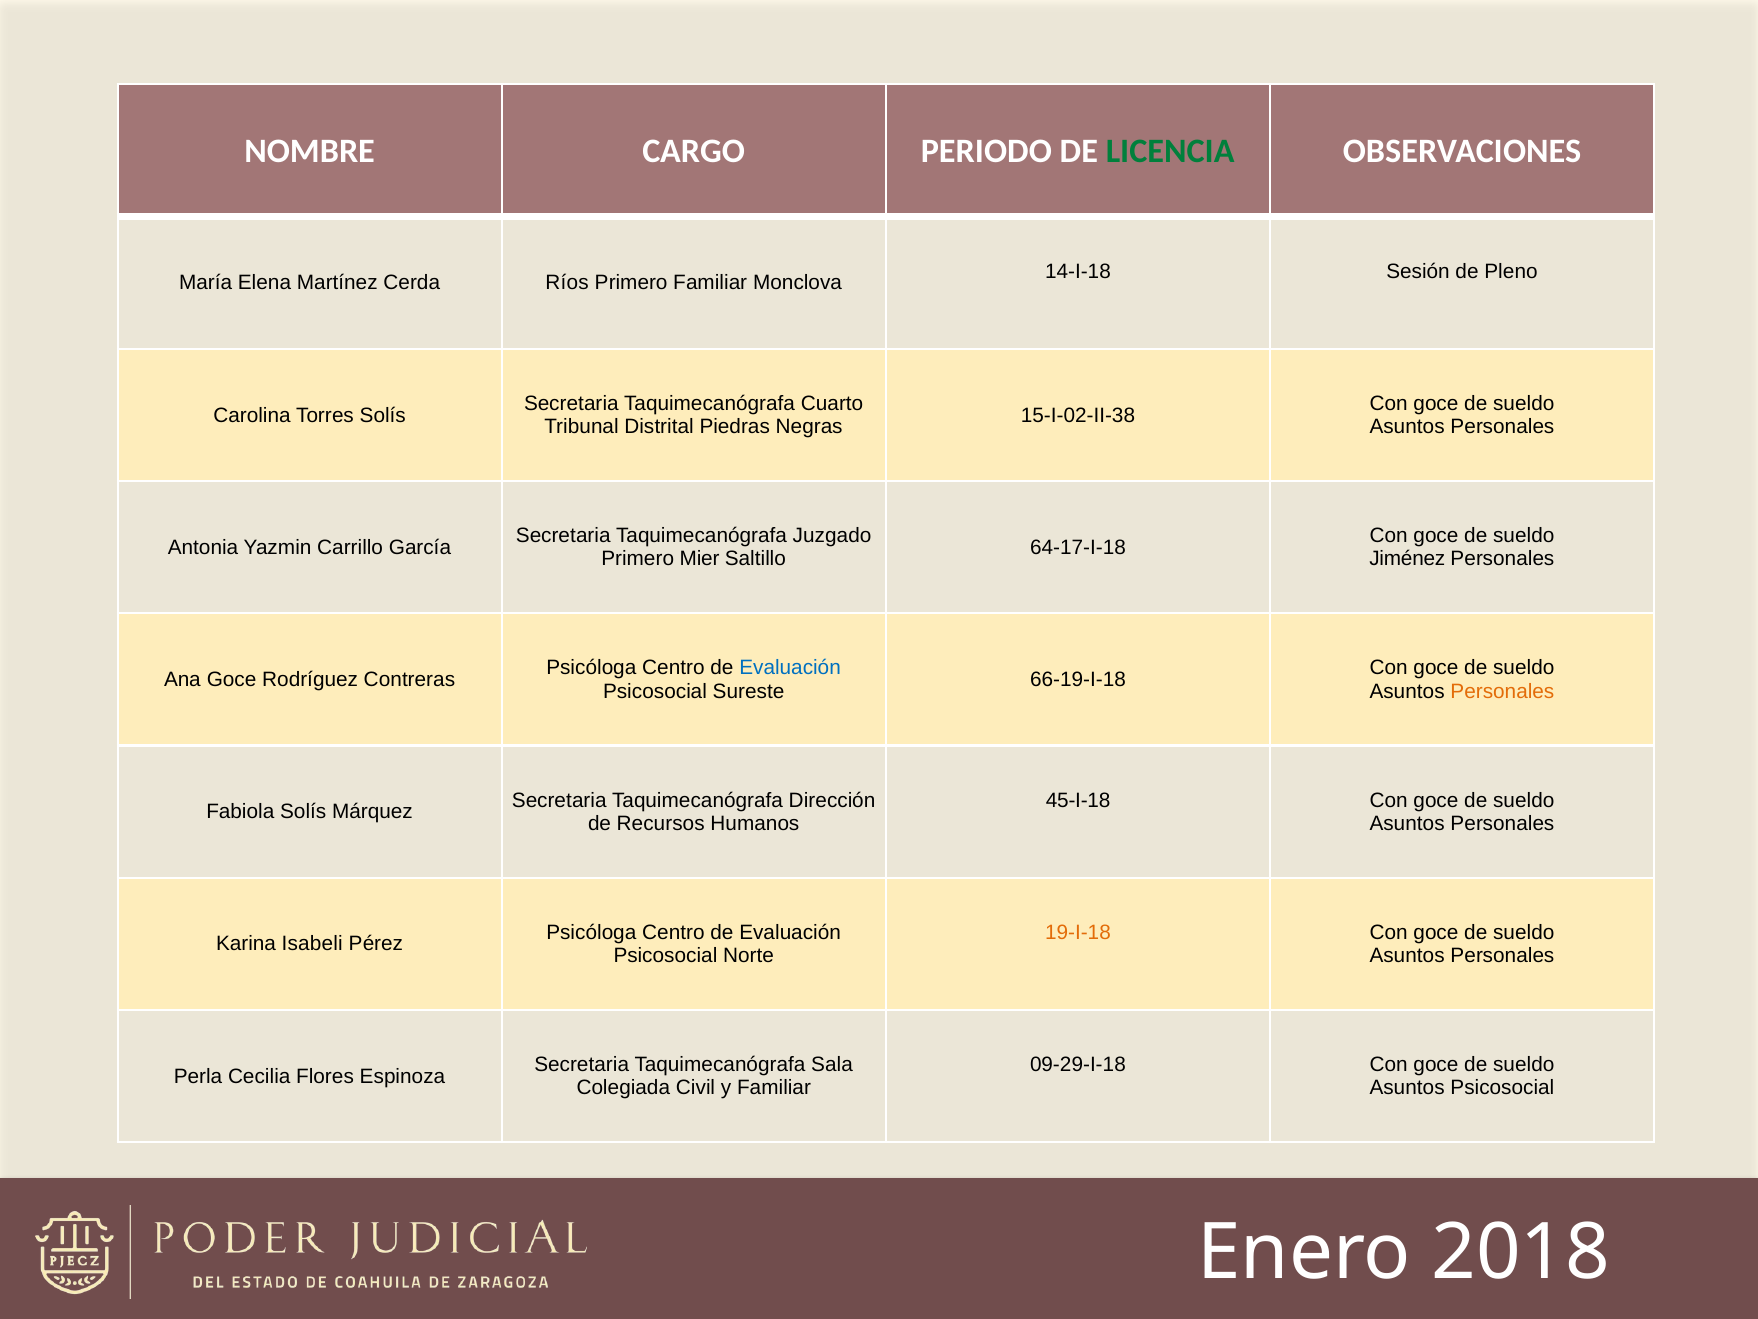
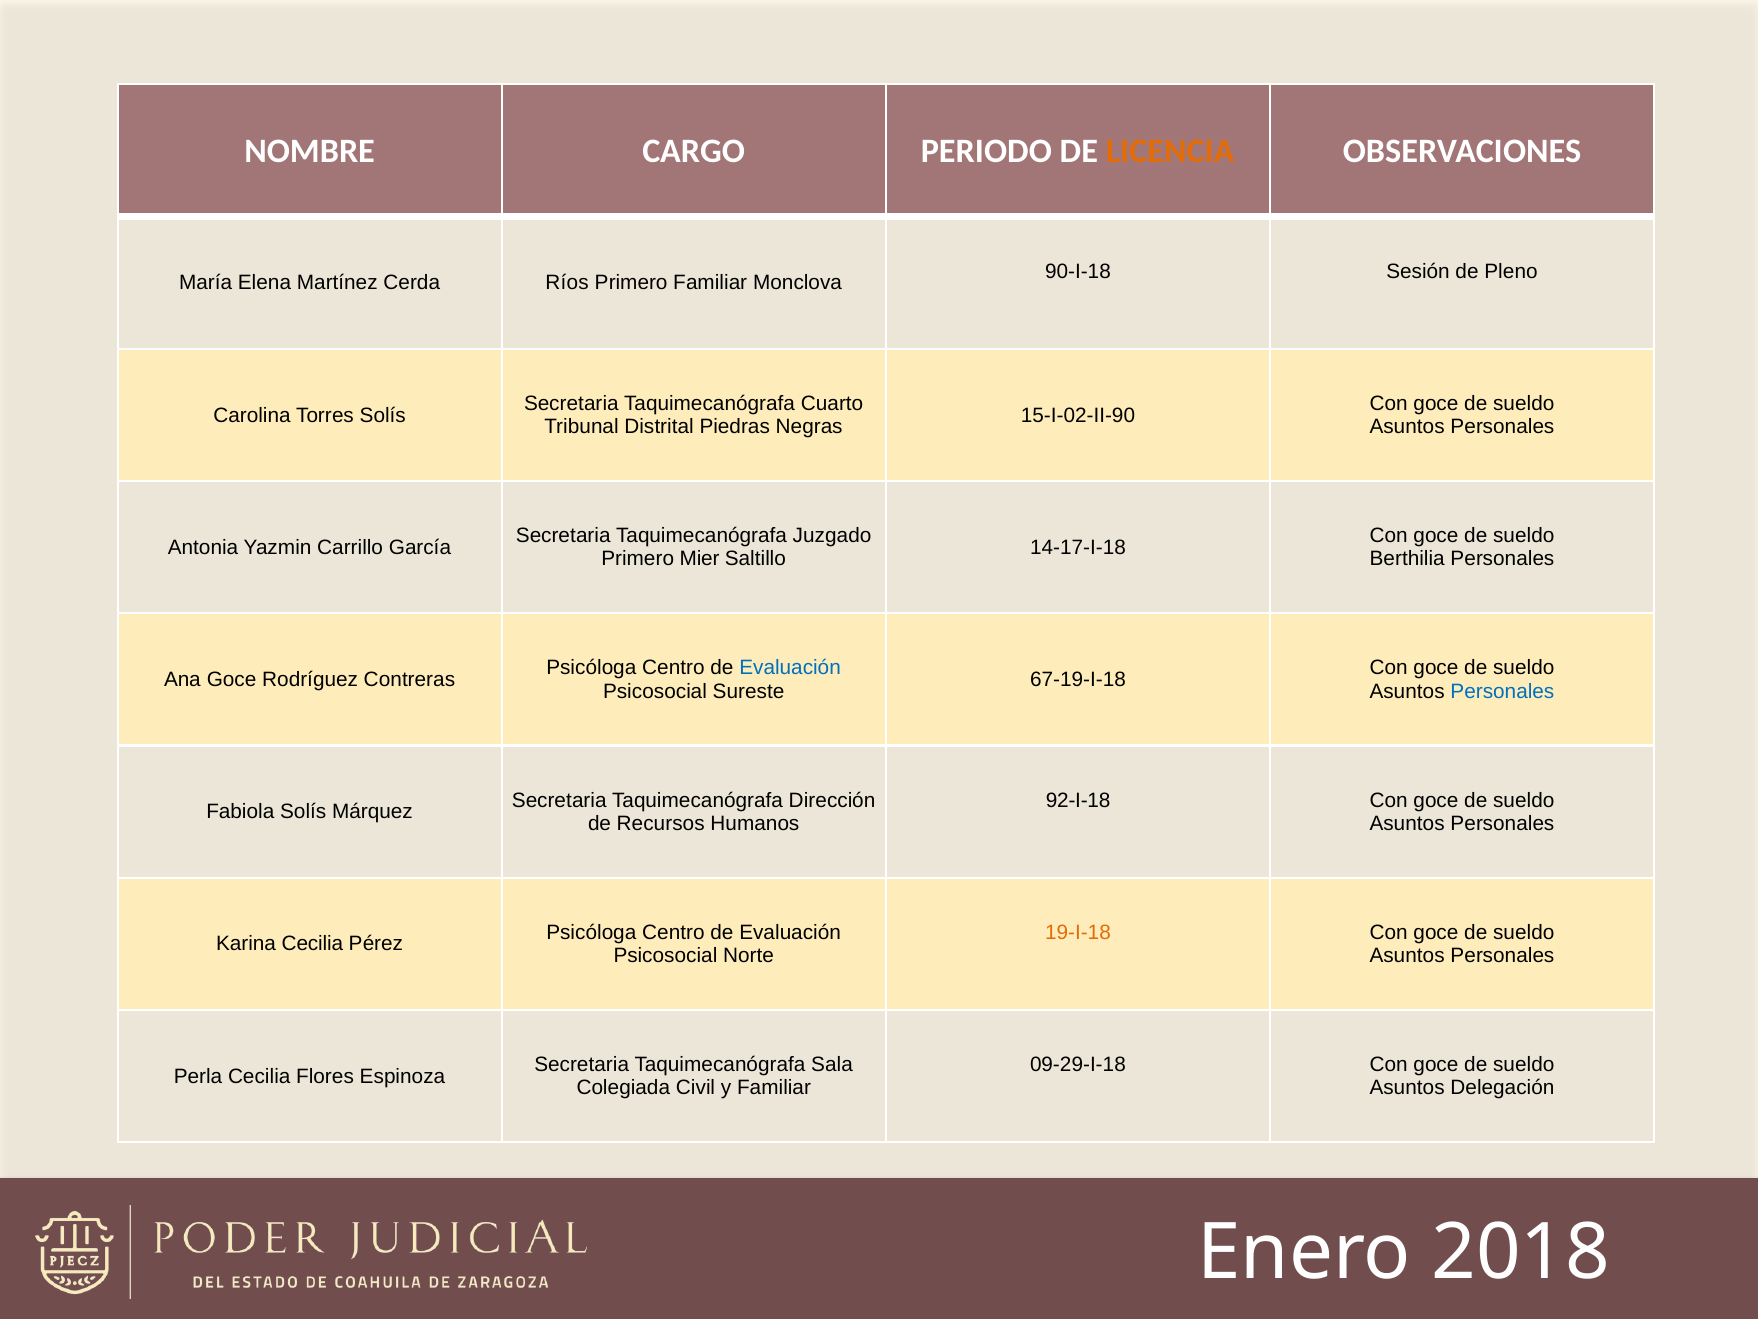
LICENCIA colour: green -> orange (1170, 151)
14-I-18: 14-I-18 -> 90-I-18 (1078, 271)
15-I-02-II-38: 15-I-02-II-38 -> 15-I-02-II-90 (1078, 415)
64-17-I-18: 64-17-I-18 -> 14-17-I-18 (1078, 547)
Jiménez: Jiménez -> Berthilia (1407, 559)
66-19-I-18: 66-19-I-18 -> 67-19-I-18 (1078, 679)
Personales colour: orange -> blue (1502, 691)
45-I-18: 45-I-18 -> 92-I-18 (1078, 800)
Karina Isabeli: Isabeli -> Cecilia (312, 944)
Asuntos Psicosocial: Psicosocial -> Delegación (1502, 1088)
